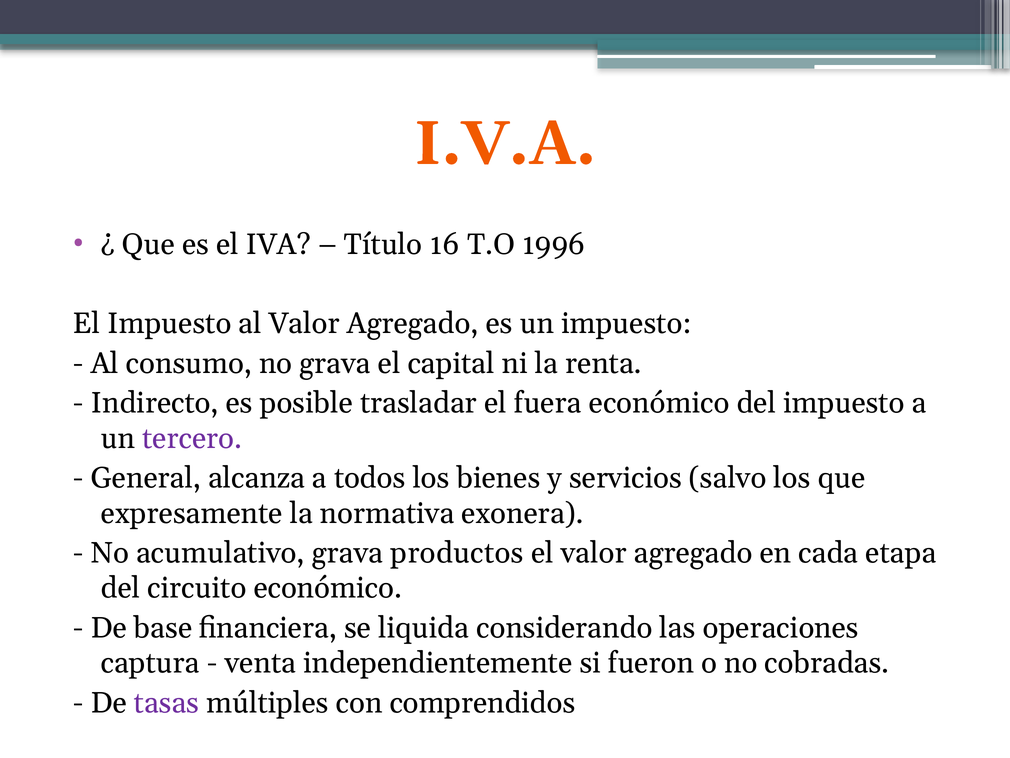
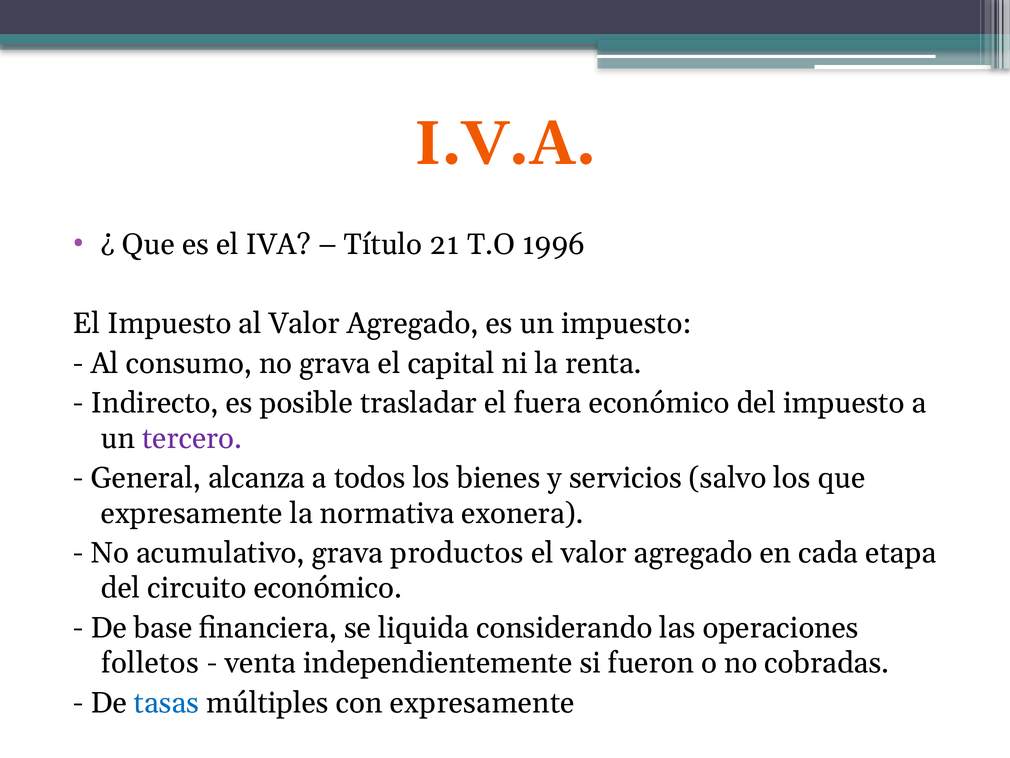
16: 16 -> 21 (445, 244)
captura: captura -> folletos (150, 663)
tasas colour: purple -> blue (167, 702)
con comprendidos: comprendidos -> expresamente (482, 702)
